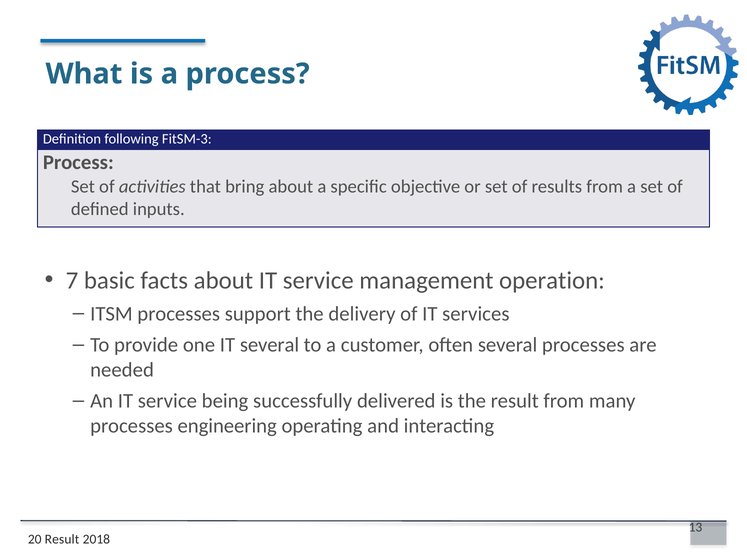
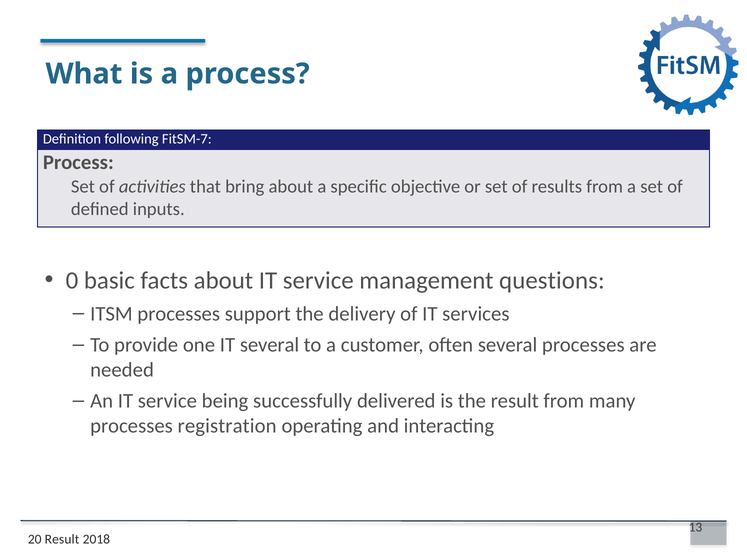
FitSM-3: FitSM-3 -> FitSM-7 (187, 139)
7: 7 -> 0 (72, 281)
operation: operation -> questions (552, 281)
engineering: engineering -> registration (227, 426)
